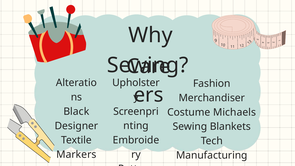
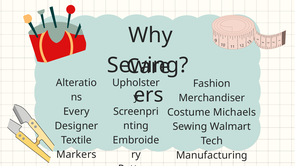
Black: Black -> Every (76, 111)
Blankets: Blankets -> Walmart (230, 127)
